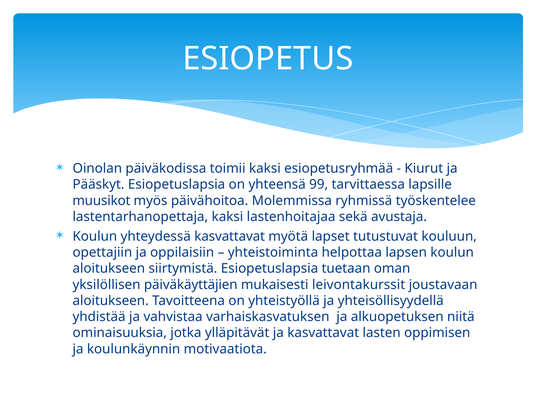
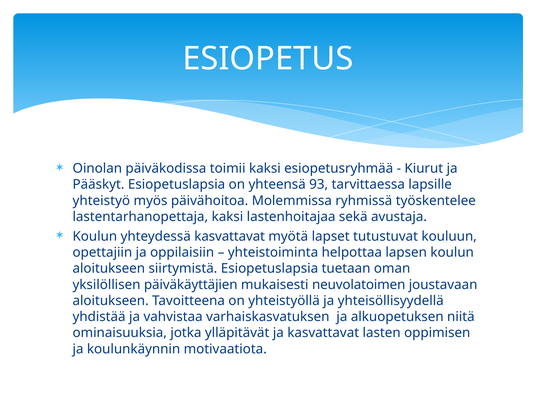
99: 99 -> 93 (319, 185)
muusikot: muusikot -> yhteistyö (101, 201)
leivontakurssit: leivontakurssit -> neuvolatoimen (359, 285)
